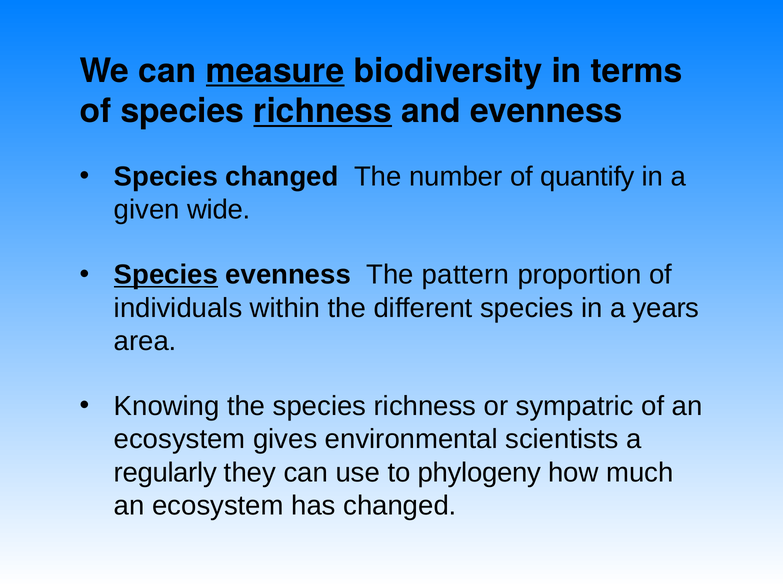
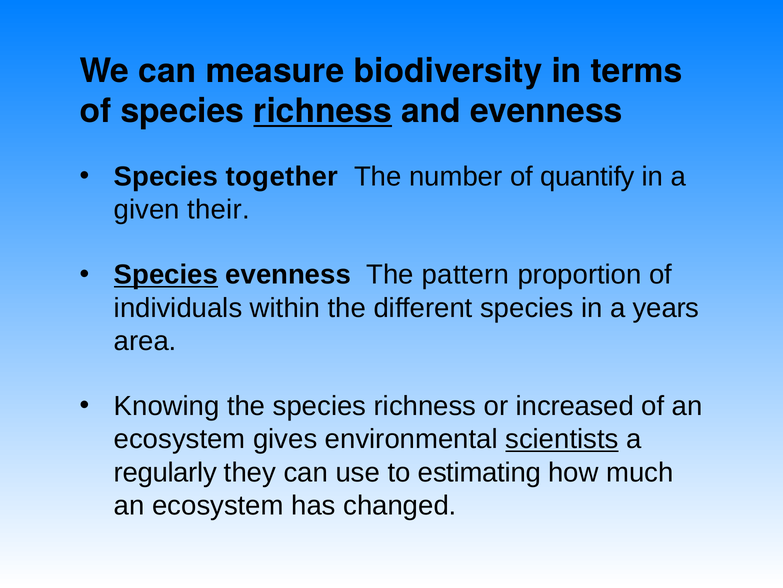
measure underline: present -> none (275, 71)
Species changed: changed -> together (282, 176)
wide: wide -> their (219, 209)
sympatric: sympatric -> increased (575, 406)
scientists underline: none -> present (562, 439)
phylogeny: phylogeny -> estimating (479, 472)
